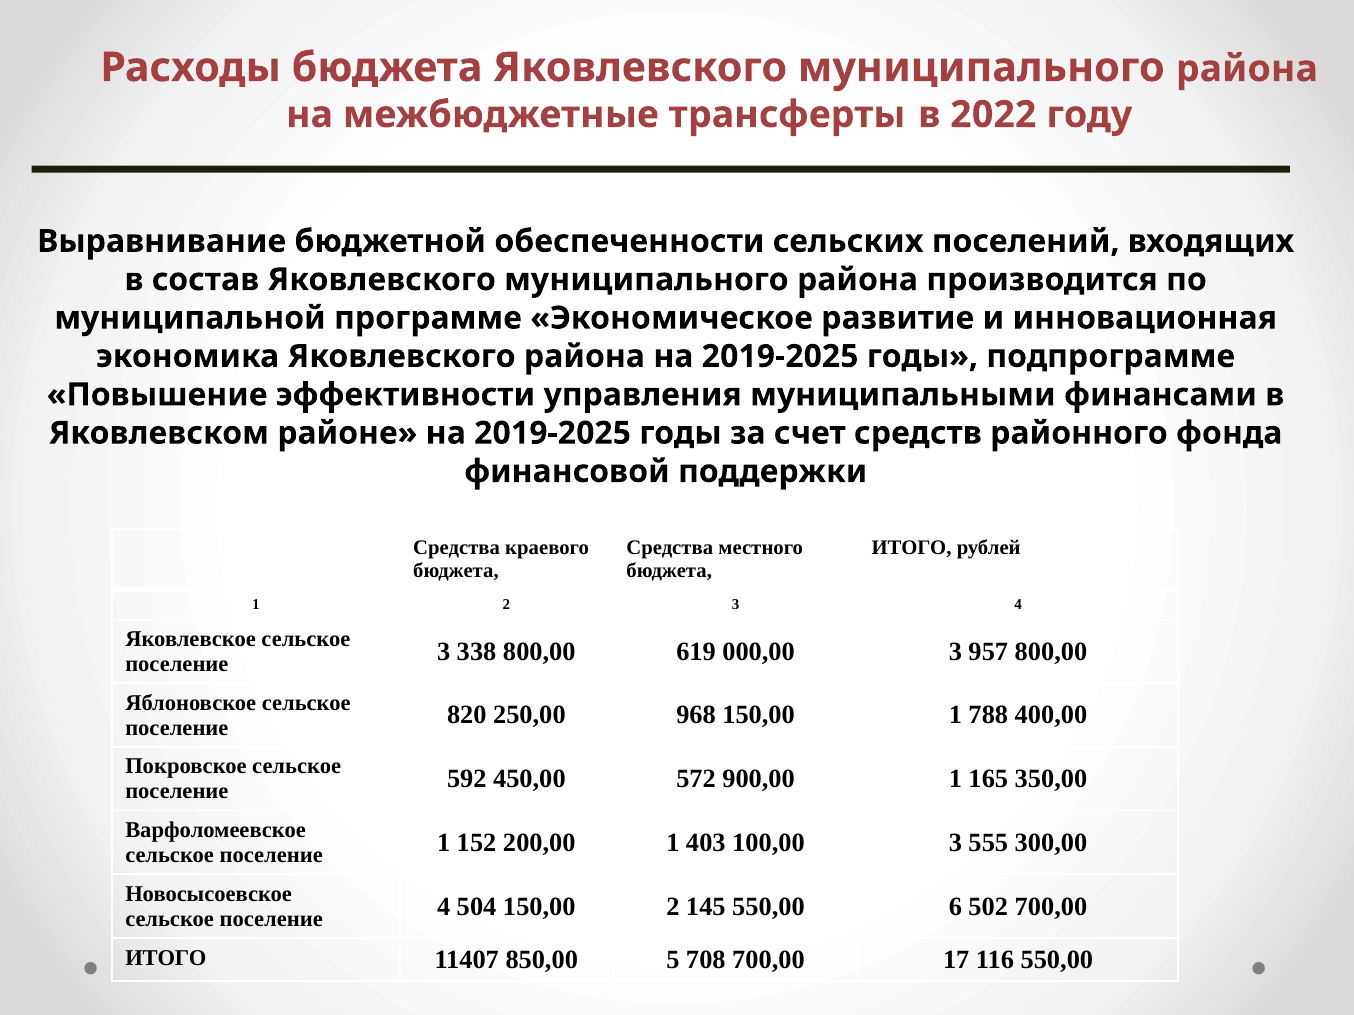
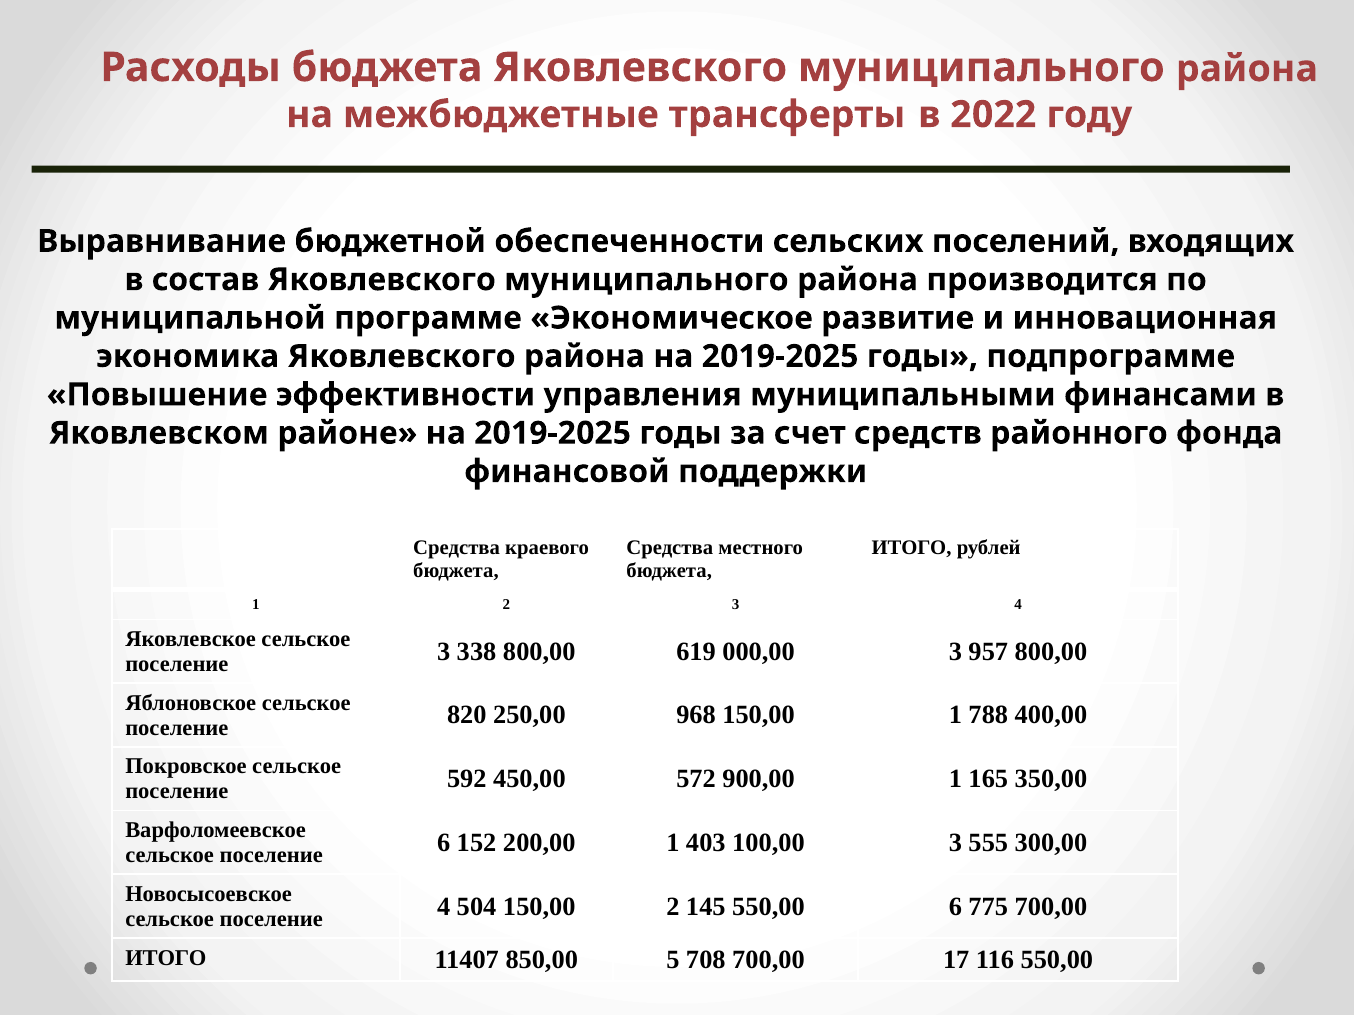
поселение 1: 1 -> 6 (444, 843)
502: 502 -> 775 (988, 907)
